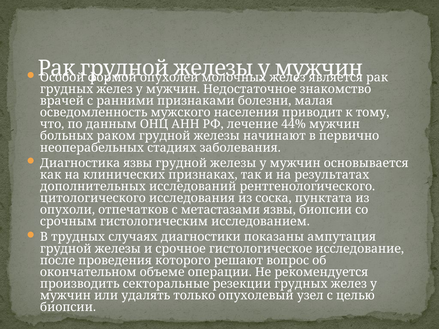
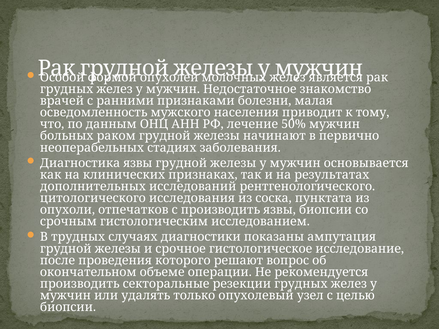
44%: 44% -> 50% (294, 124)
с метастазами: метастазами -> производить (220, 210)
